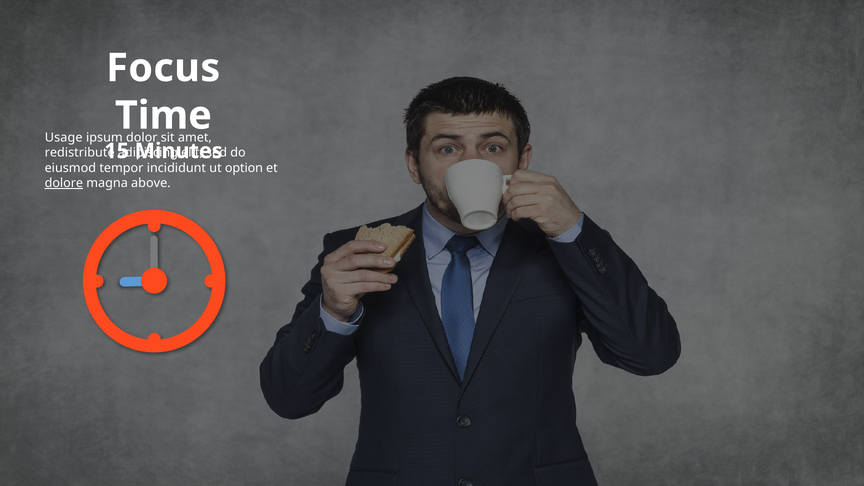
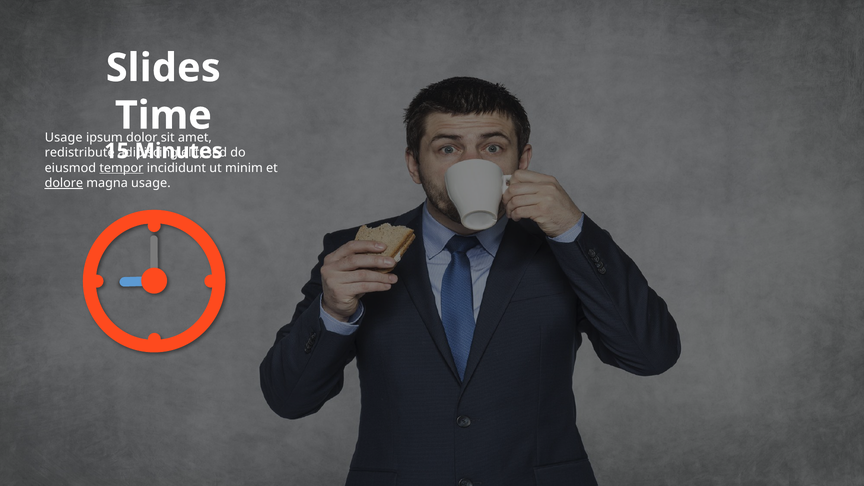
Focus: Focus -> Slides (163, 68)
tempor underline: none -> present (121, 168)
option: option -> minim (244, 168)
magna above: above -> usage (151, 183)
